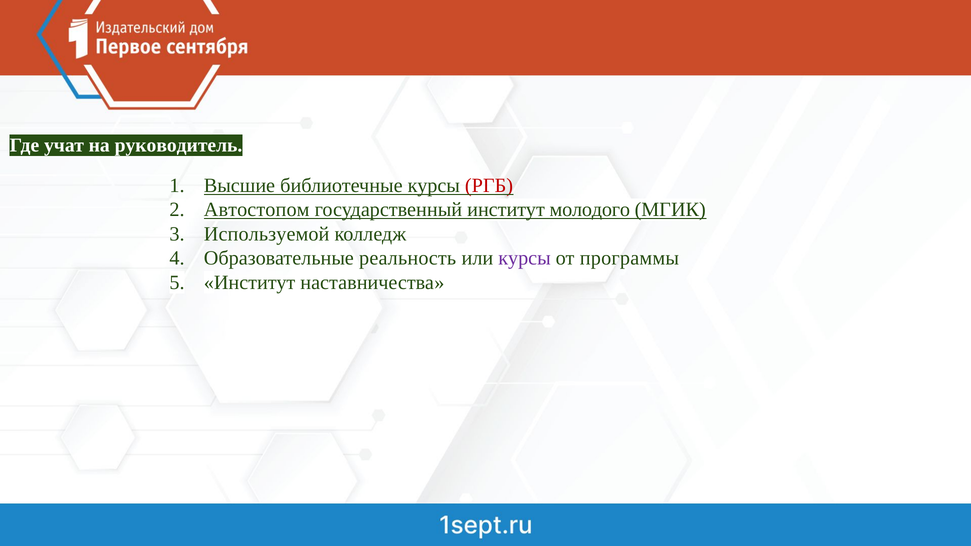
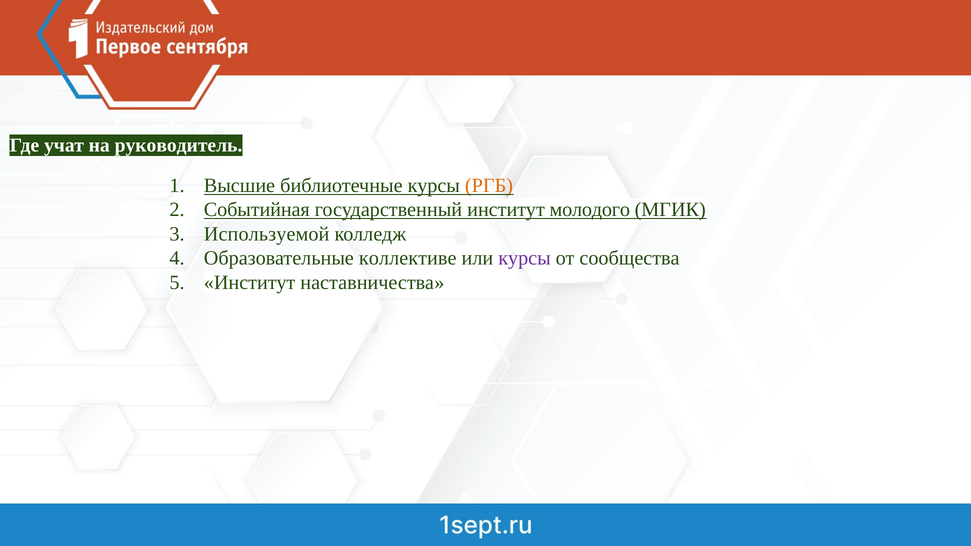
РГБ colour: red -> orange (489, 186)
Автостопом: Автостопом -> Событийная (257, 210)
реальность: реальность -> коллективе (408, 258)
программы: программы -> сообщества (630, 258)
